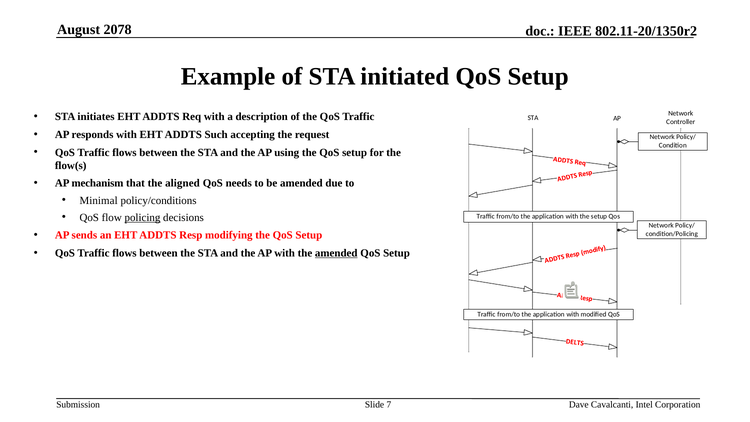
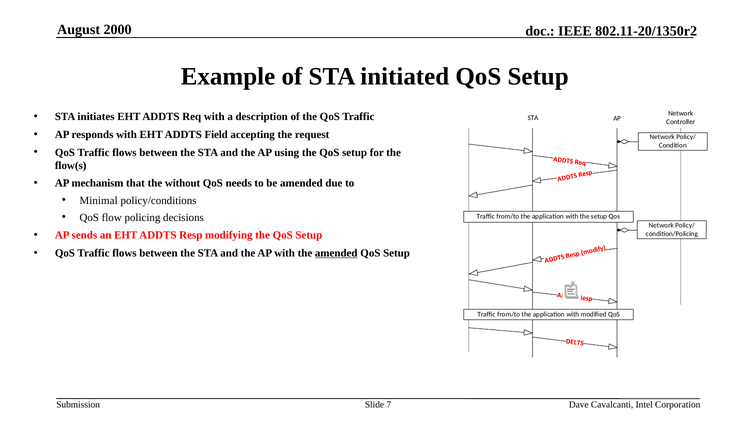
2078: 2078 -> 2000 (118, 30)
Such: Such -> Field (216, 135)
aligned: aligned -> without (183, 183)
policing underline: present -> none (142, 217)
